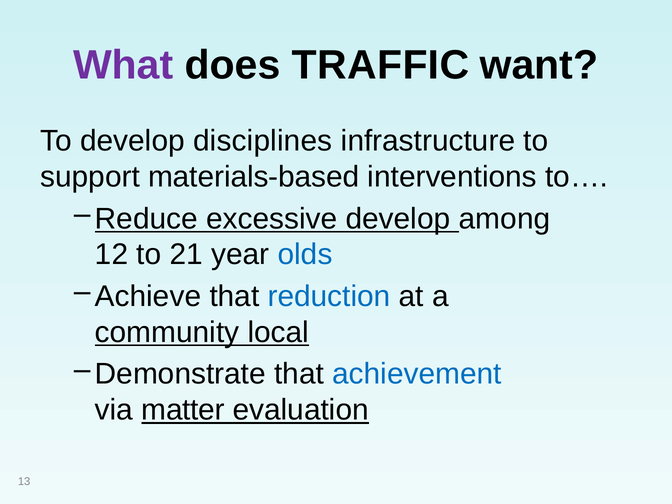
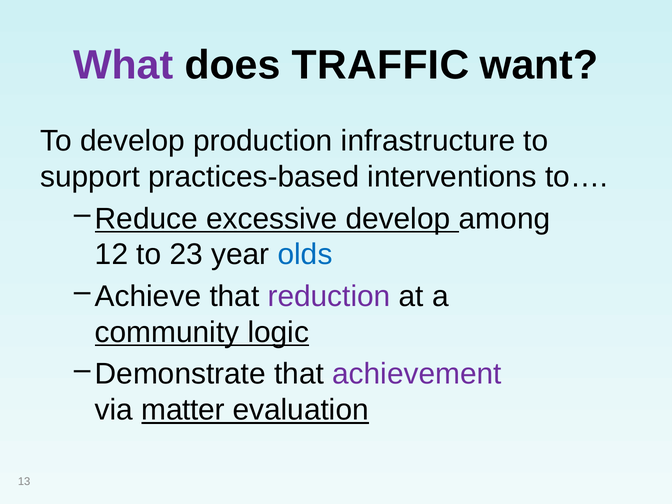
disciplines: disciplines -> production (263, 141)
materials-based: materials-based -> practices-based (254, 177)
21: 21 -> 23 (186, 254)
reduction colour: blue -> purple (329, 296)
local: local -> logic (278, 332)
achievement colour: blue -> purple (417, 374)
